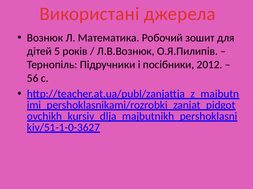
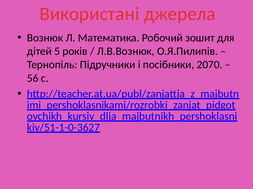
2012: 2012 -> 2070 (210, 65)
